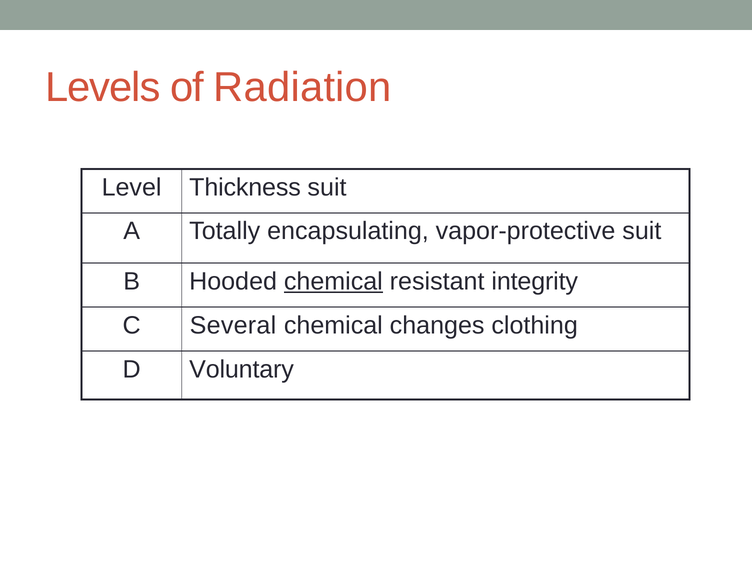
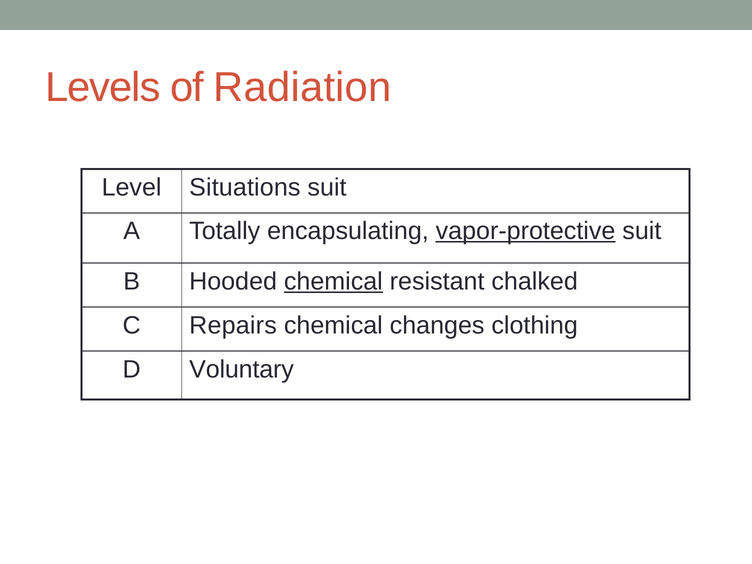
Thickness: Thickness -> Situations (245, 187)
vapor-protective underline: none -> present (526, 231)
integrity: integrity -> chalked (535, 281)
Several: Several -> Repairs (233, 325)
